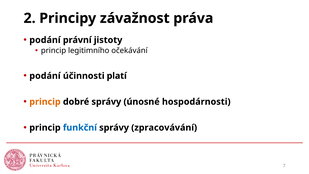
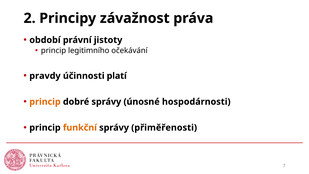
podání: podání -> období (45, 40)
podání: podání -> pravdy (45, 76)
funkční colour: blue -> orange (80, 127)
zpracovávání: zpracovávání -> přiměřenosti (164, 127)
